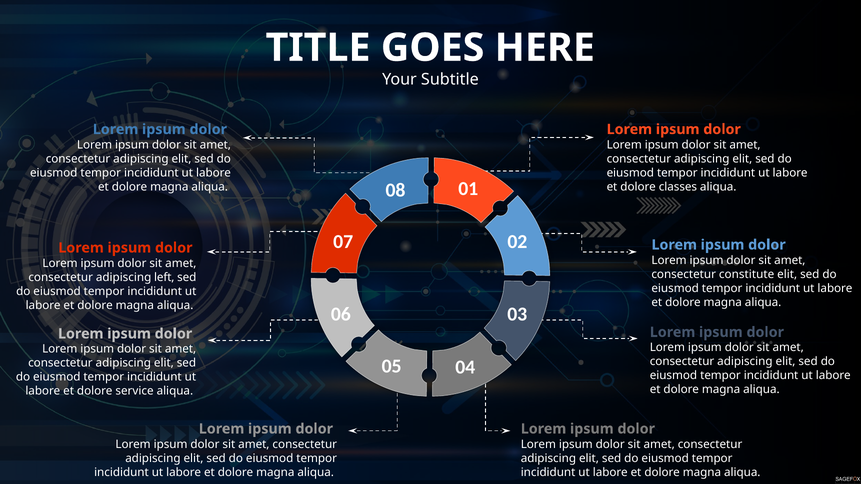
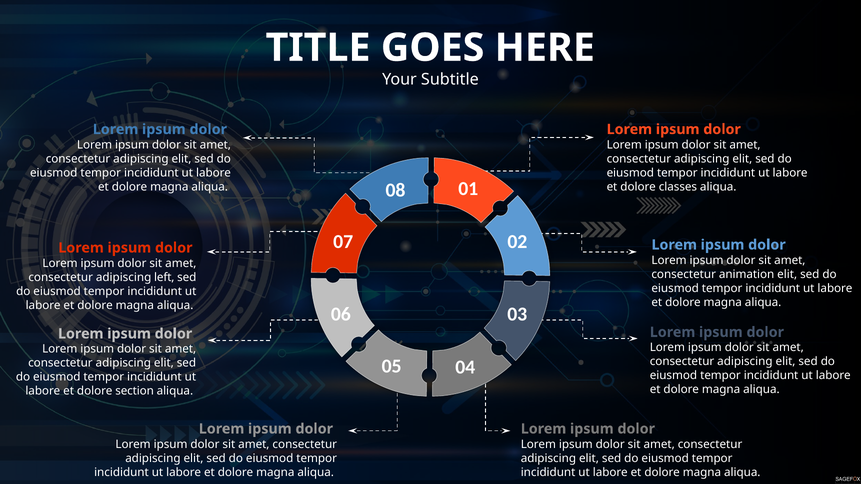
constitute: constitute -> animation (747, 274)
service: service -> section (135, 391)
